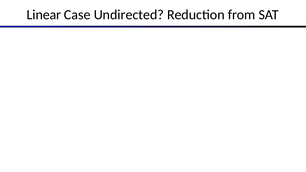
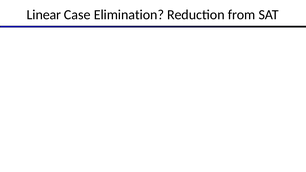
Undirected: Undirected -> Elimination (129, 15)
